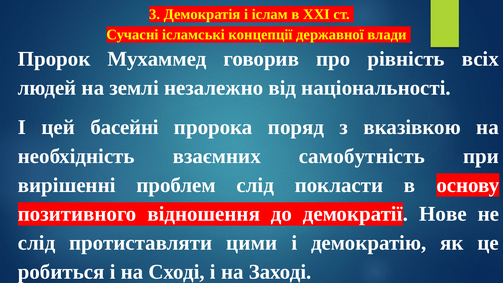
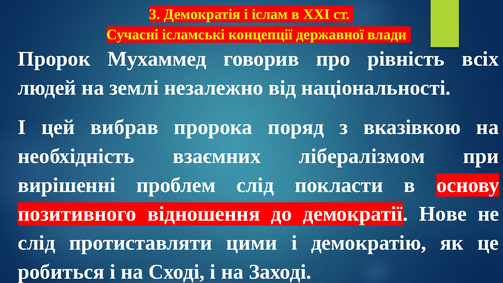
басейні: басейні -> вибрав (124, 127)
самобутність: самобутність -> лібералізмом (362, 156)
